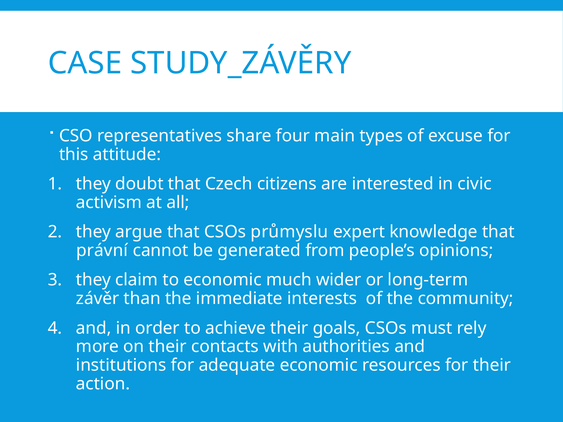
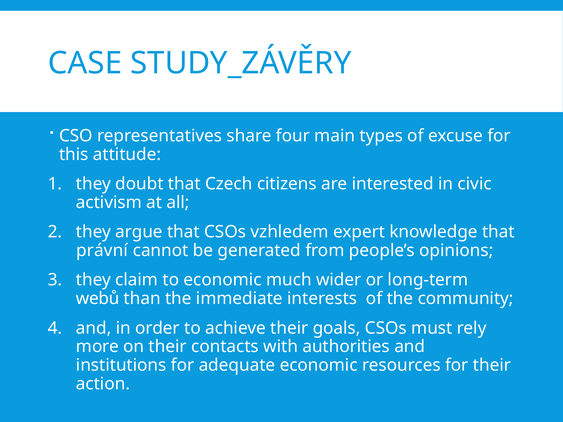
průmyslu: průmyslu -> vzhledem (290, 232)
závěr: závěr -> webů (98, 299)
